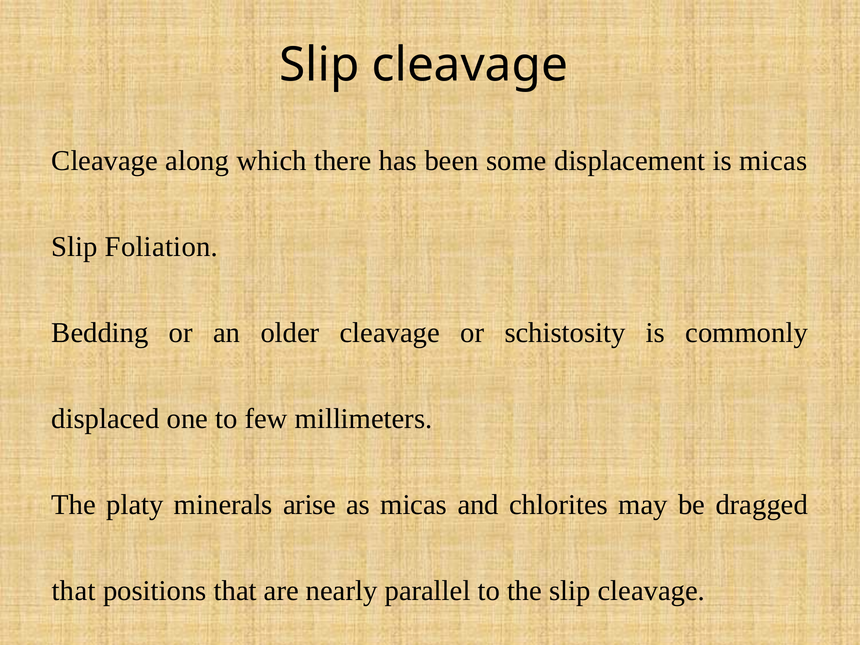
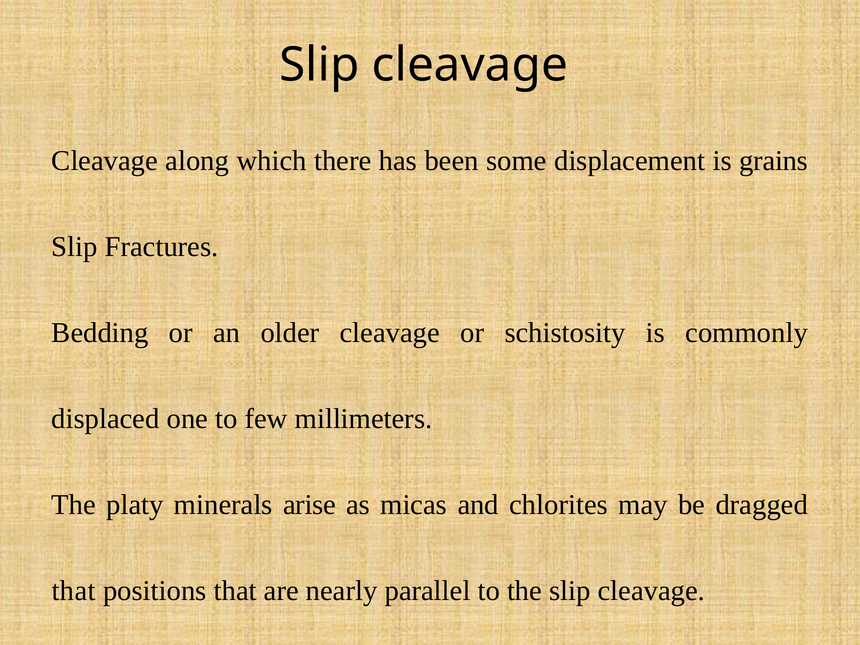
is micas: micas -> grains (774, 161)
Foliation: Foliation -> Fractures (162, 247)
